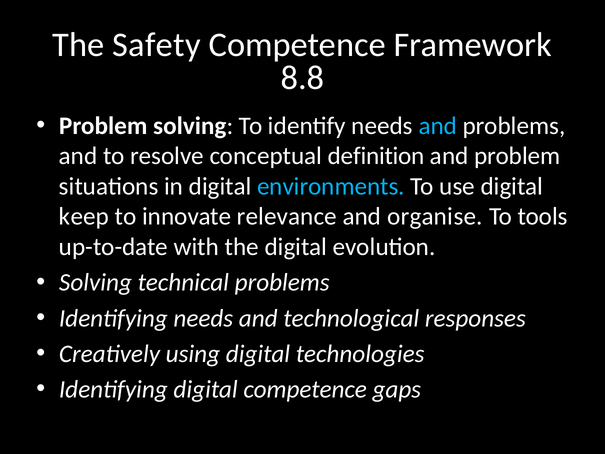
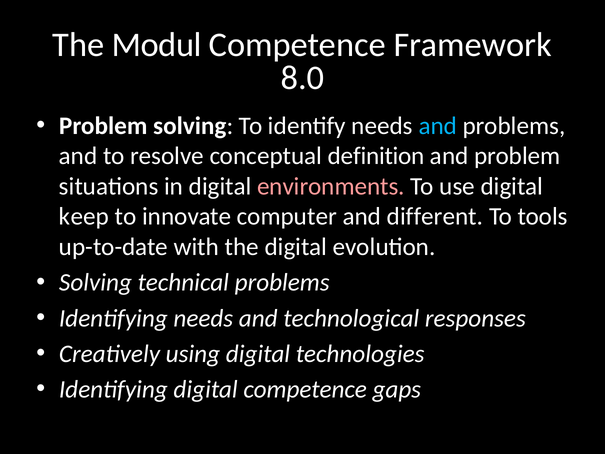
Safety: Safety -> Modul (157, 45)
8.8: 8.8 -> 8.0 (302, 78)
environments colour: light blue -> pink (331, 186)
relevance: relevance -> computer (287, 217)
organise: organise -> different (435, 217)
